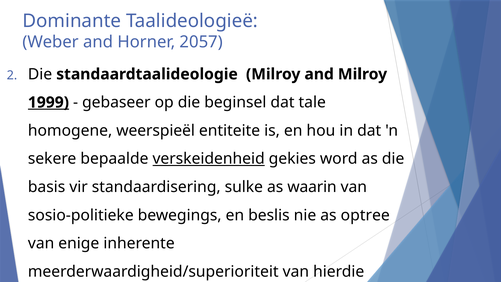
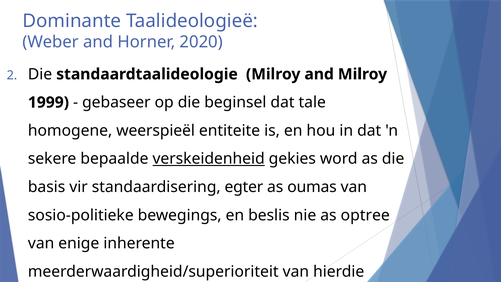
2057: 2057 -> 2020 (201, 42)
1999 underline: present -> none (48, 102)
sulke: sulke -> egter (244, 187)
waarin: waarin -> oumas (312, 187)
